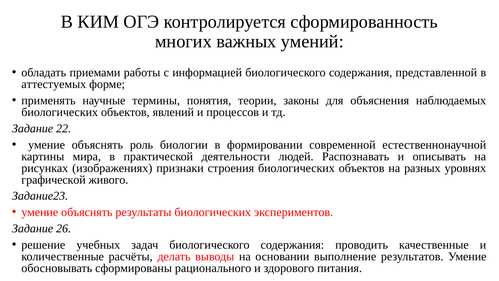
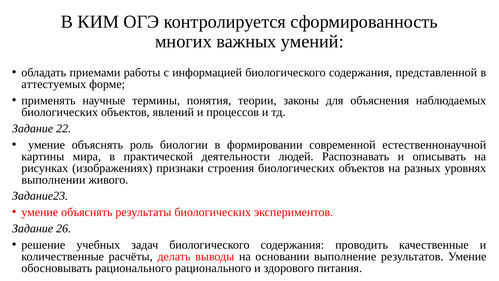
графической: графической -> выполнении (53, 180)
обосновывать сформированы: сформированы -> рационального (134, 268)
